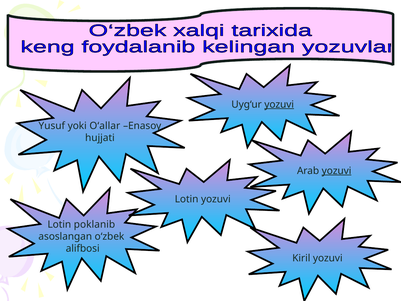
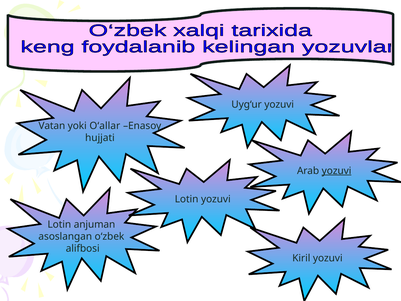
yozuvi underline: present -> none (279, 104)
Yusuf: Yusuf -> Vatan (52, 126)
poklanib: poklanib -> anjuman (95, 224)
